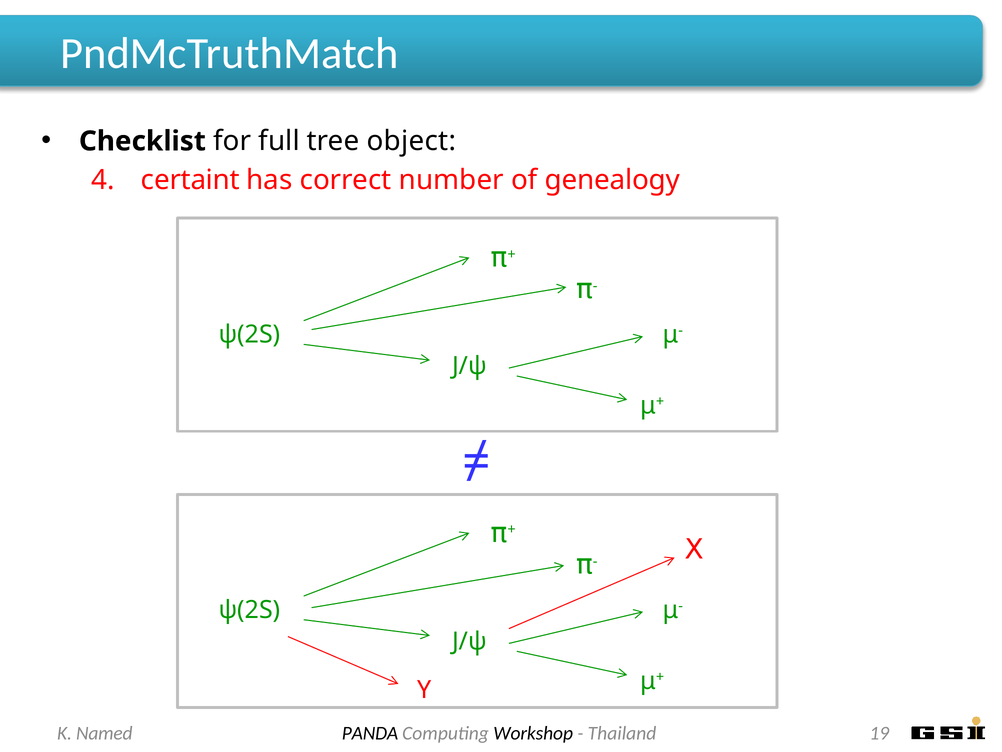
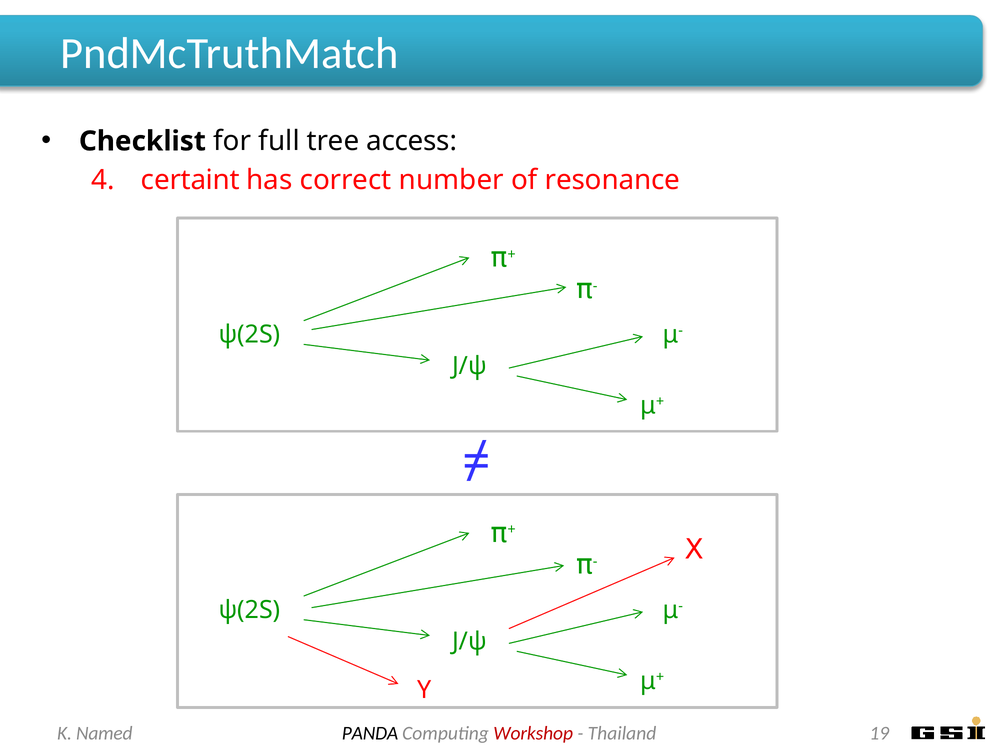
object: object -> access (412, 141)
genealogy: genealogy -> resonance (612, 180)
Workshop colour: black -> red (533, 733)
